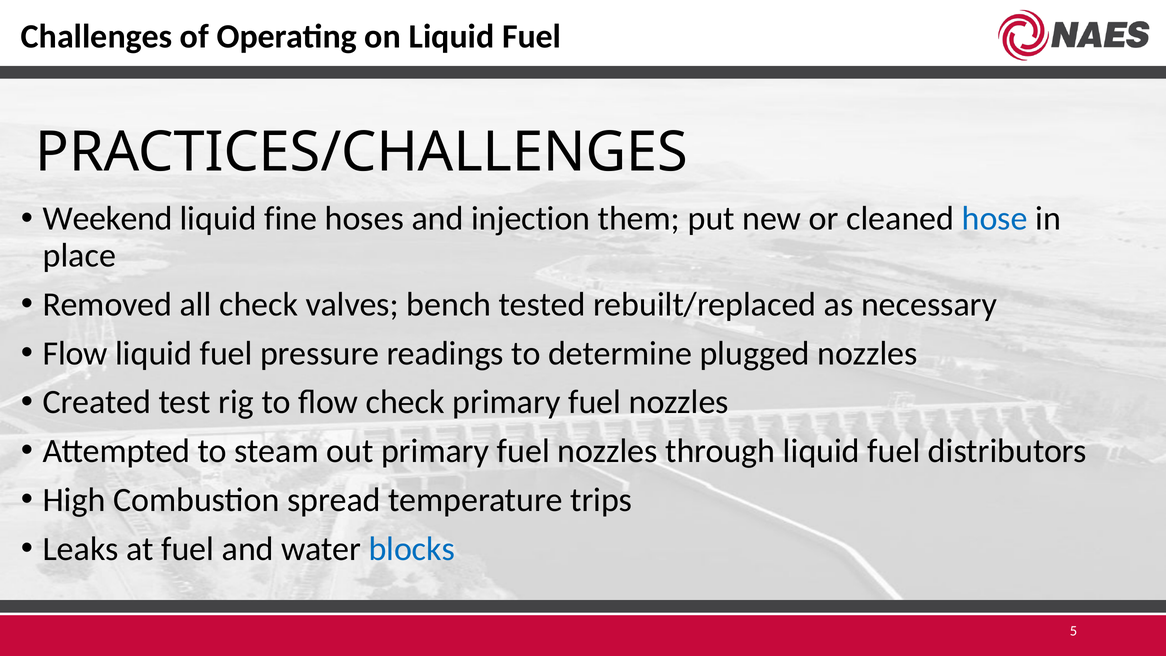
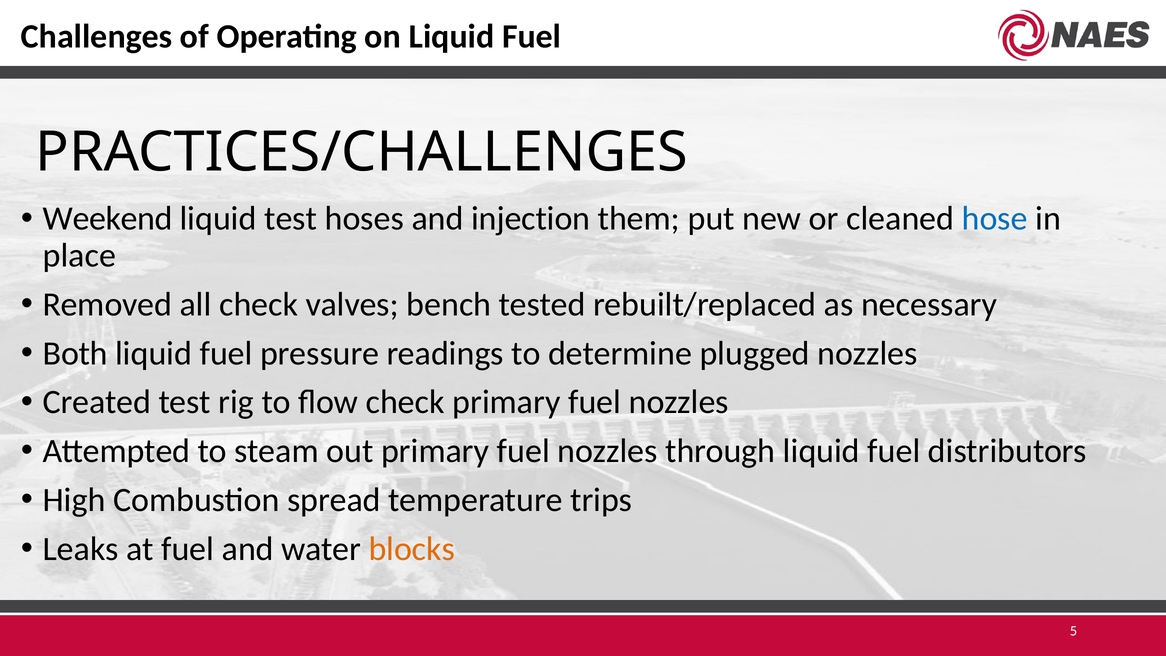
liquid fine: fine -> test (291, 219)
Flow: Flow -> Both (75, 353)
blocks colour: blue -> orange (412, 549)
